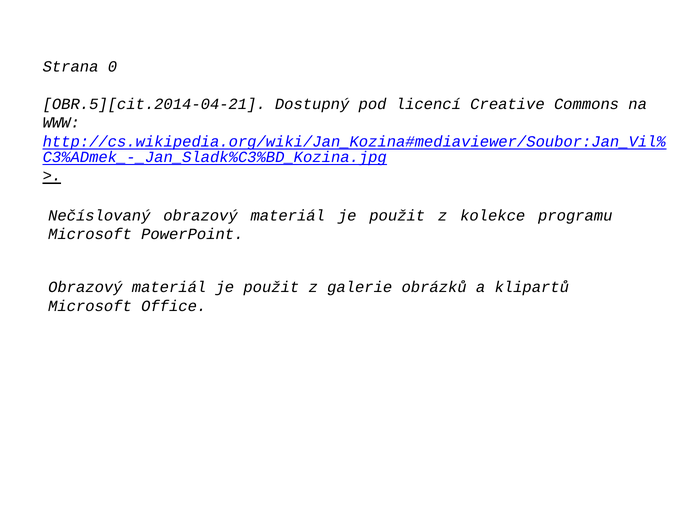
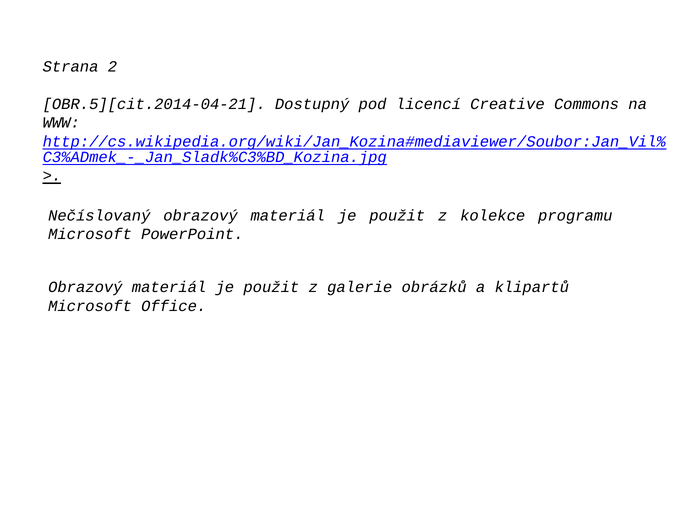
0: 0 -> 2 (112, 67)
